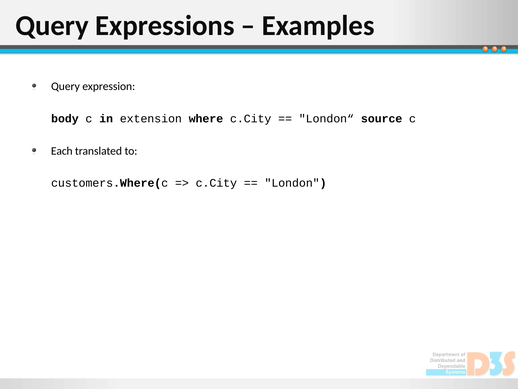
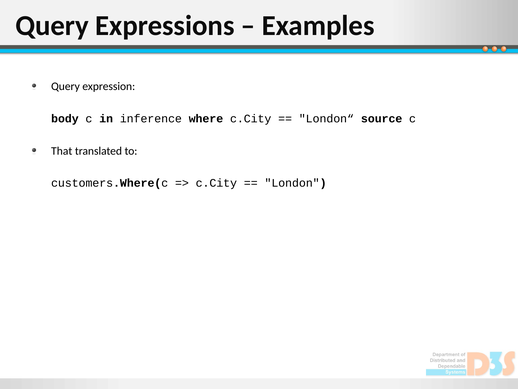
extension: extension -> inference (151, 119)
Each: Each -> That (62, 151)
